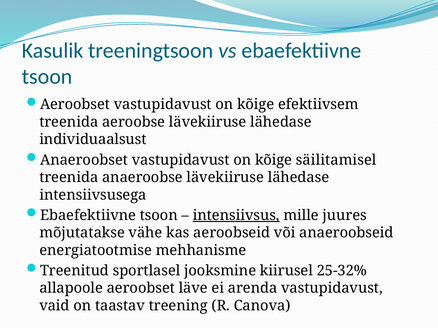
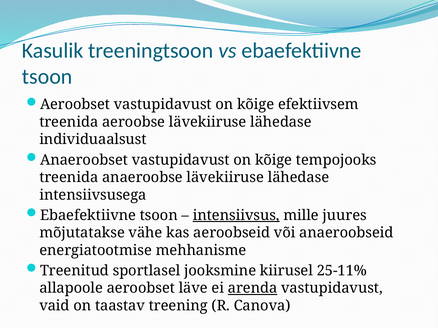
säilitamisel: säilitamisel -> tempojooks (336, 160)
25-32%: 25-32% -> 25-11% (342, 271)
arenda underline: none -> present (253, 289)
